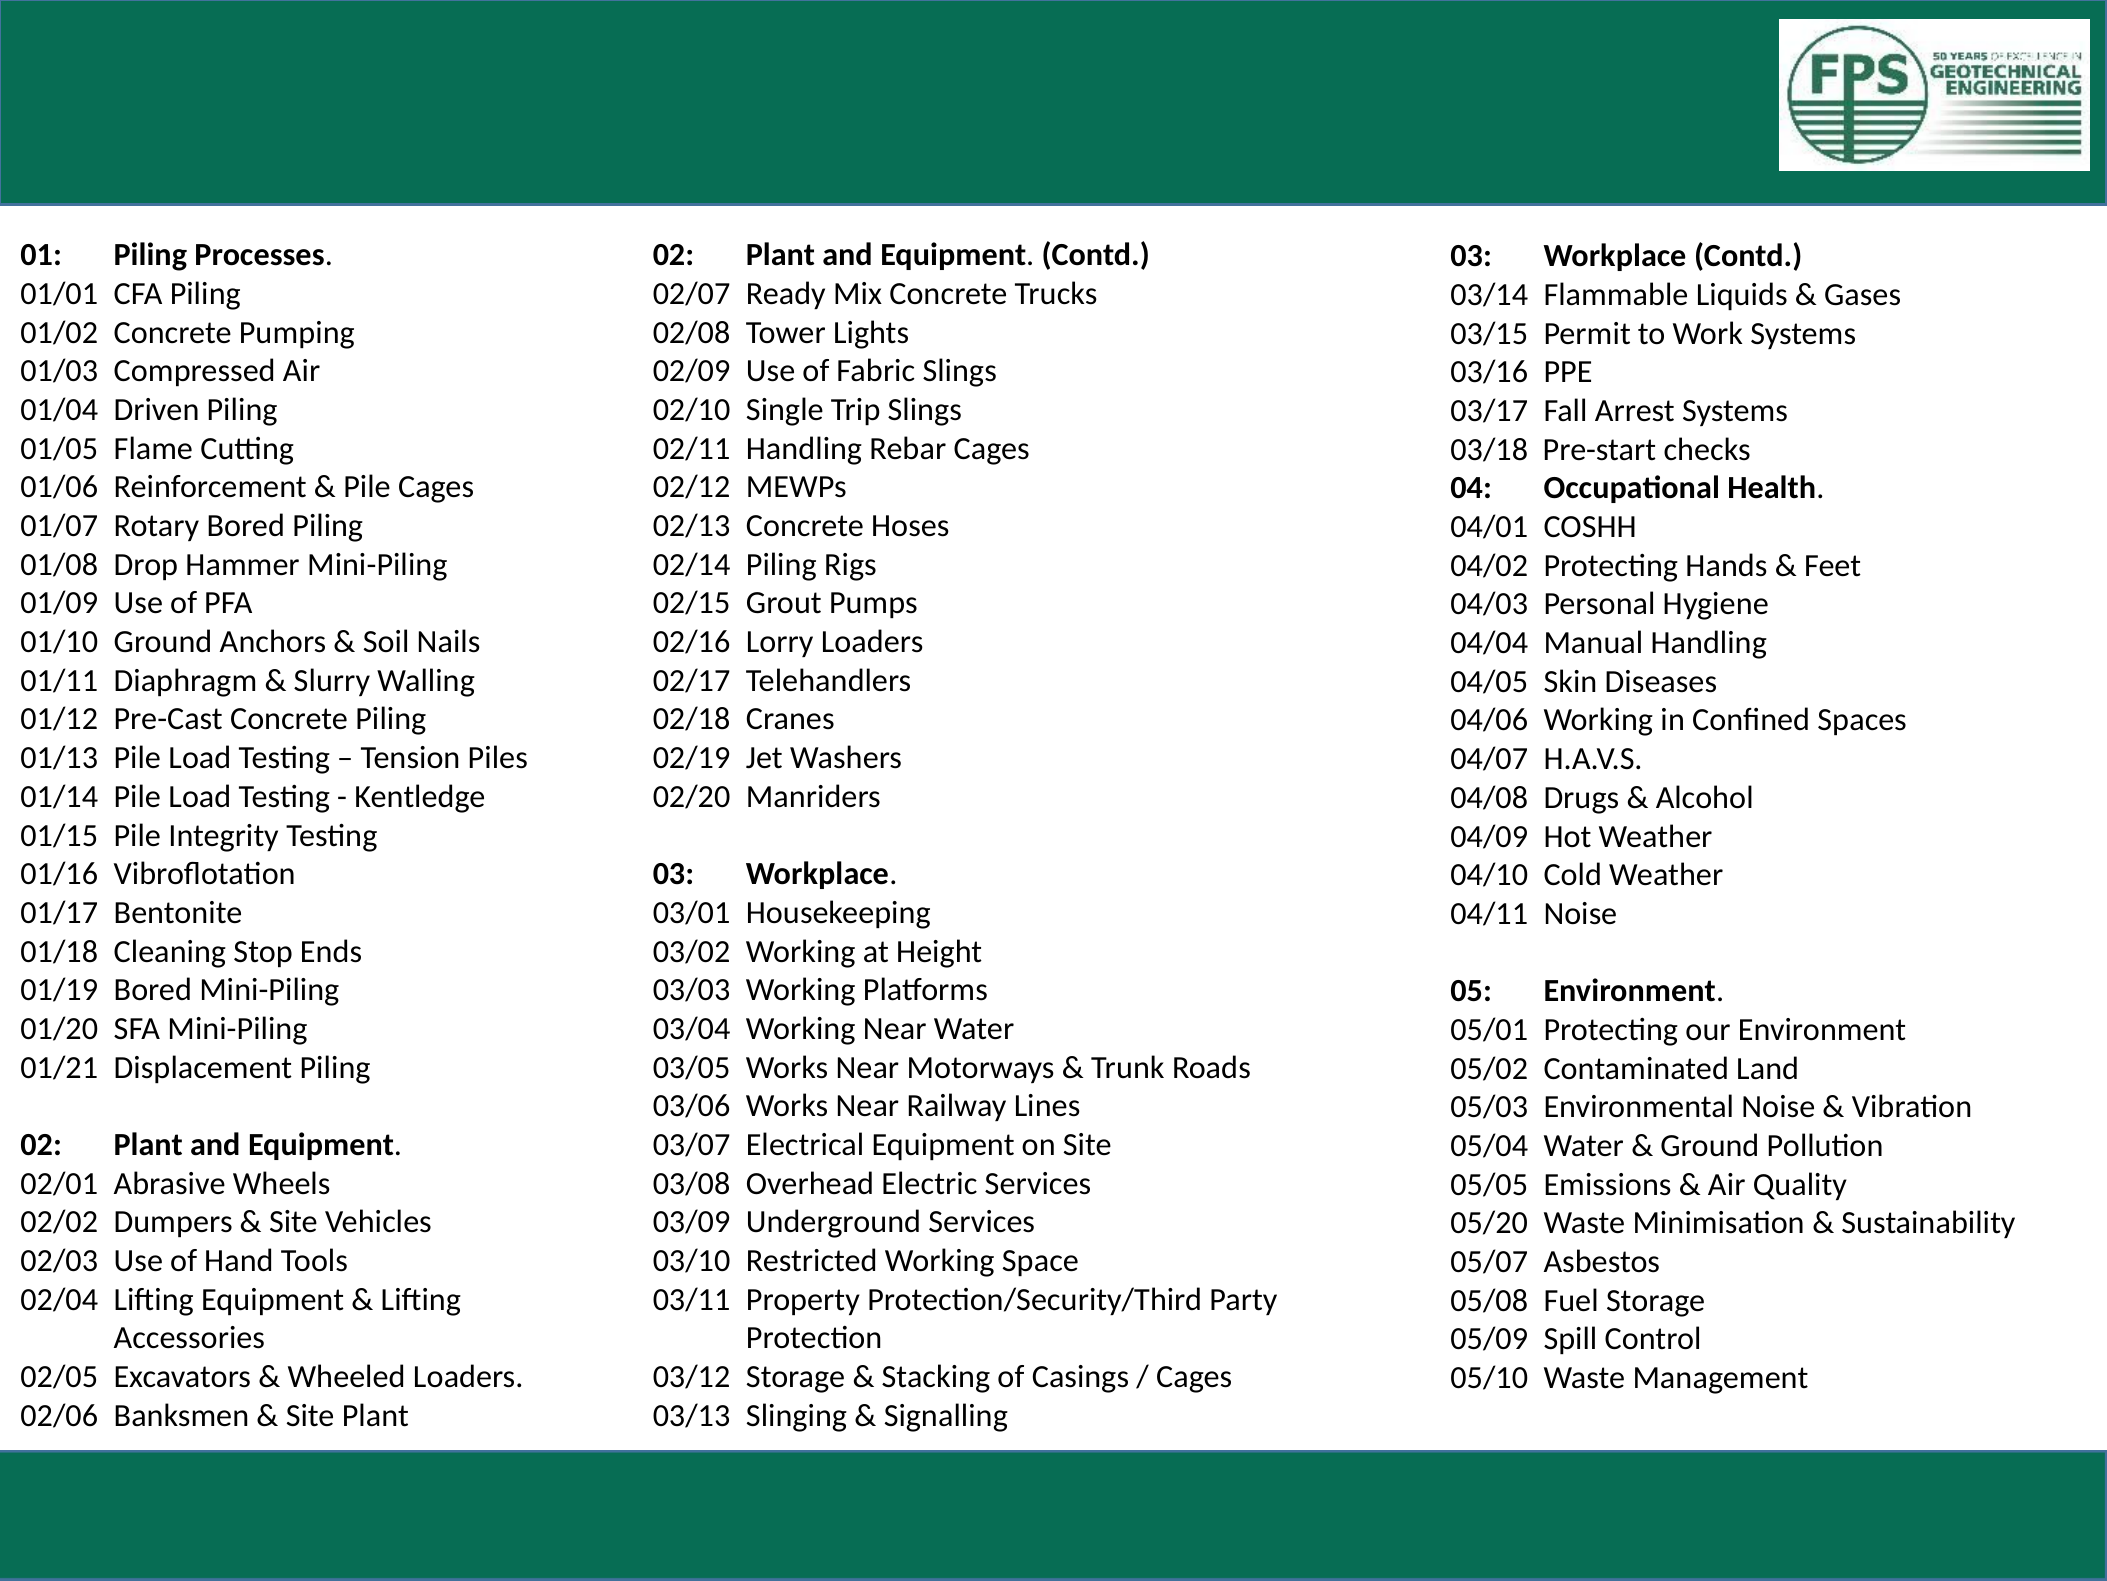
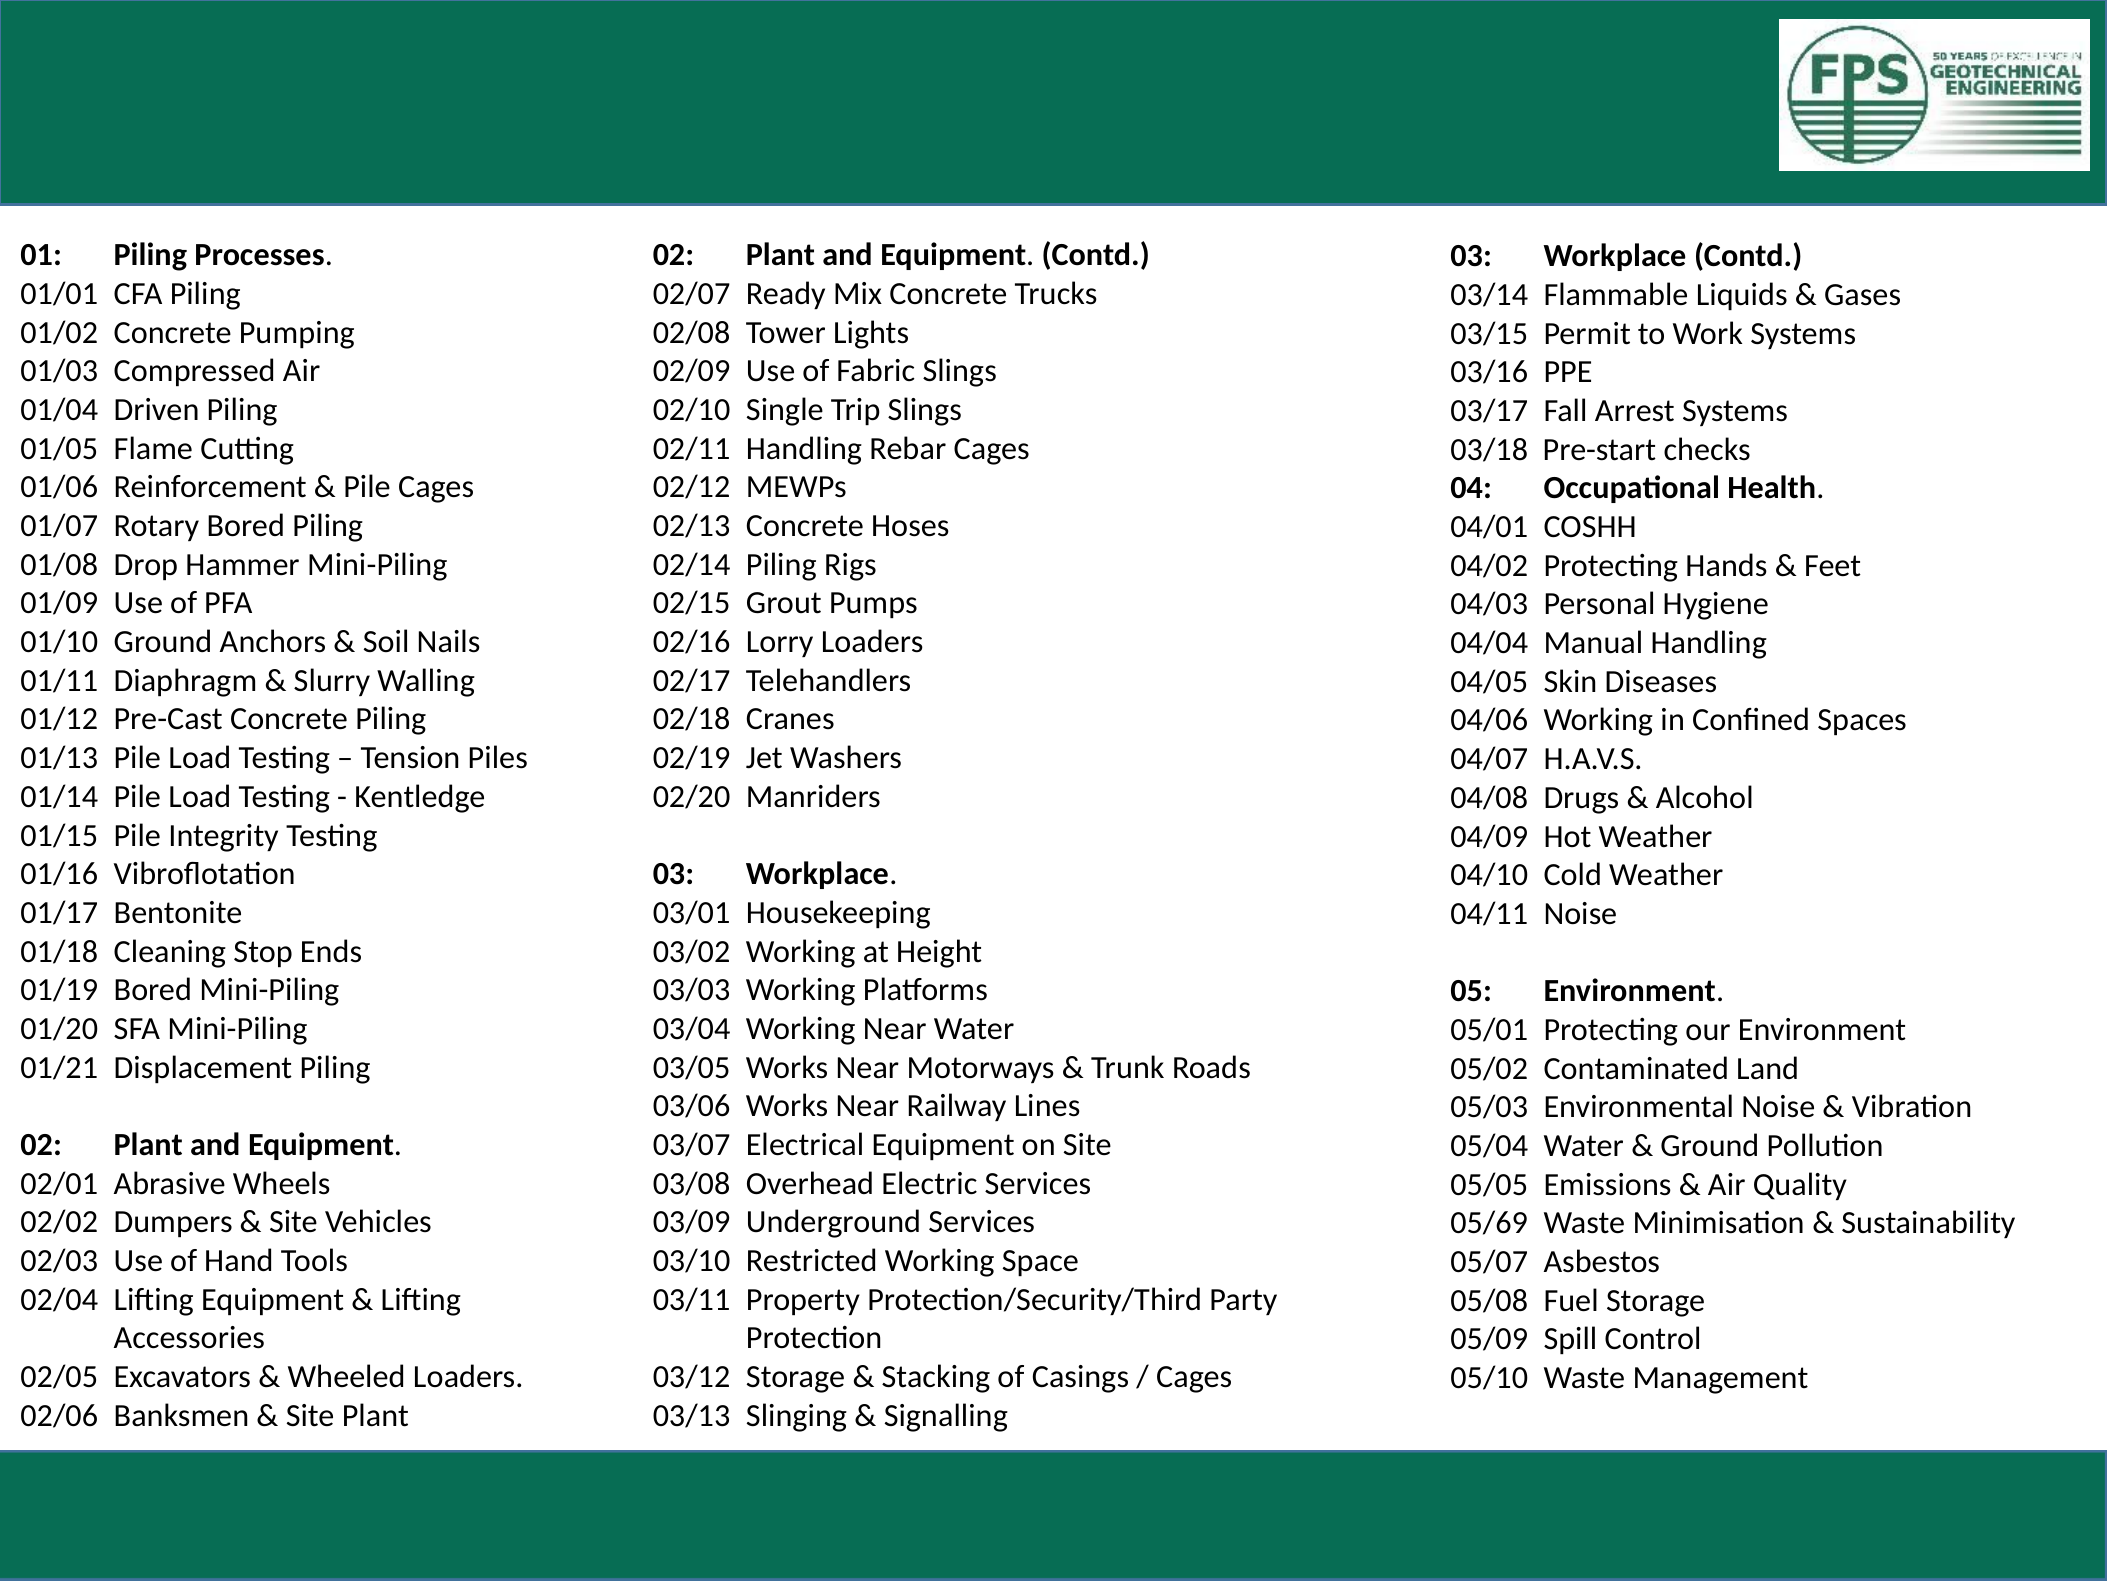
05/20: 05/20 -> 05/69 (1489, 1223)
